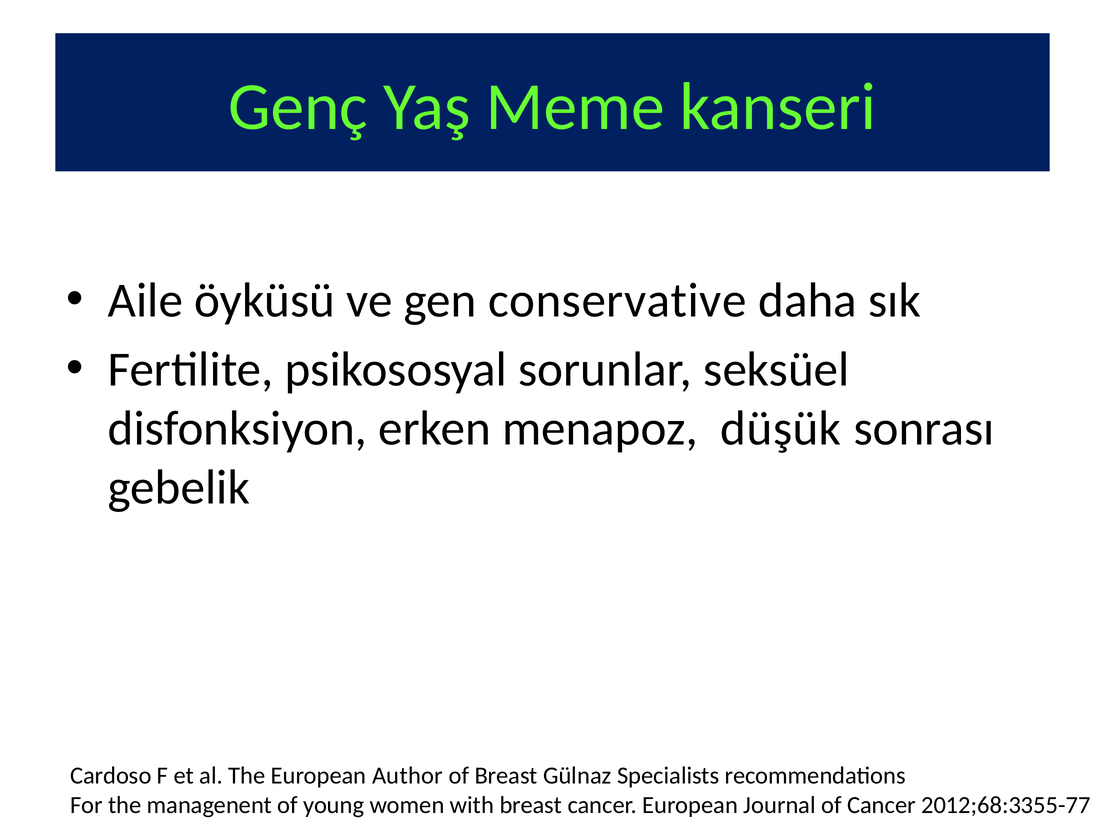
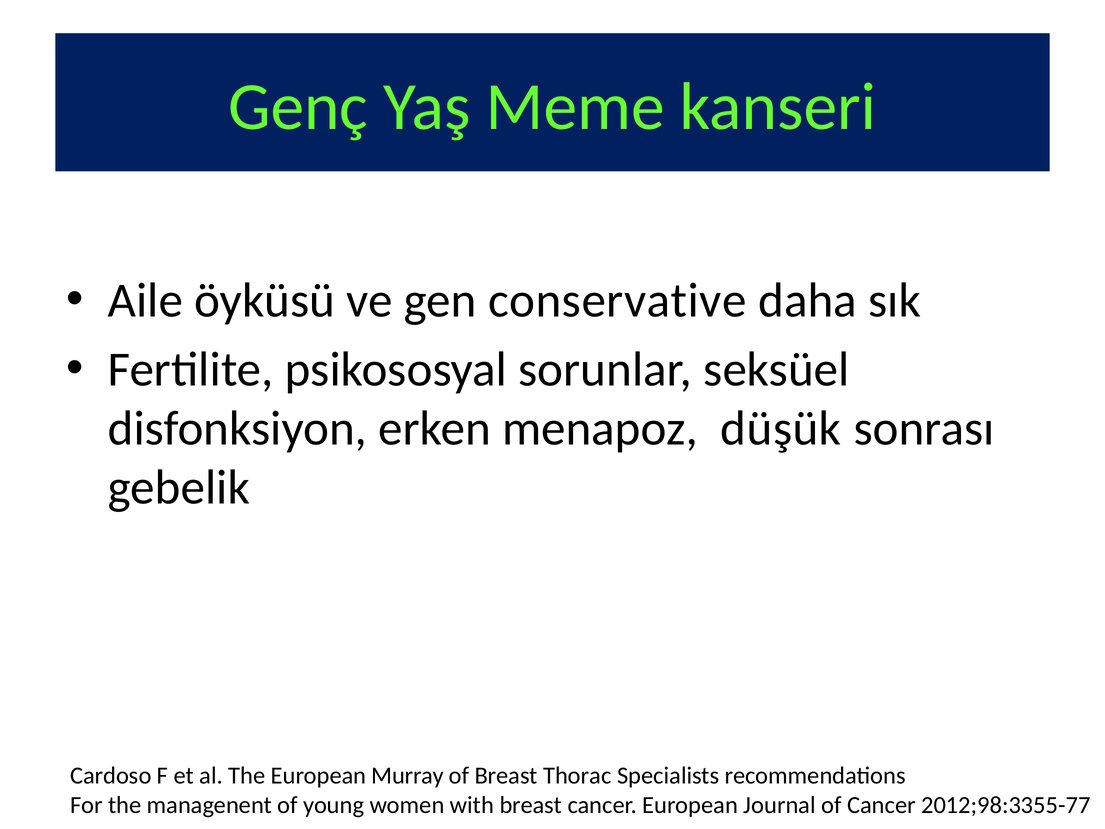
Author: Author -> Murray (408, 776)
Gülnaz: Gülnaz -> Thorac (577, 776)
2012;68:3355-77: 2012;68:3355-77 -> 2012;98:3355-77 (1006, 805)
